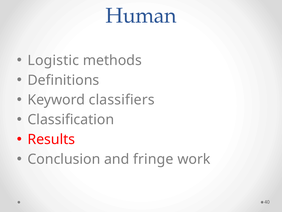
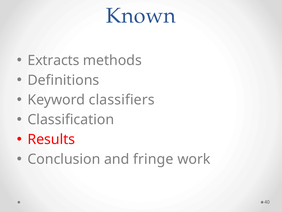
Human: Human -> Known (141, 16)
Logistic: Logistic -> Extracts (53, 60)
